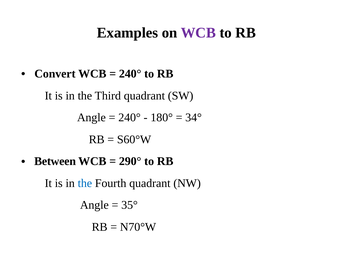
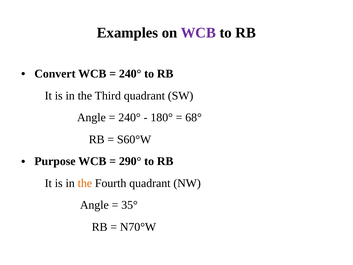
34°: 34° -> 68° (194, 117)
Between: Between -> Purpose (55, 161)
the colour: blue -> orange (85, 183)
